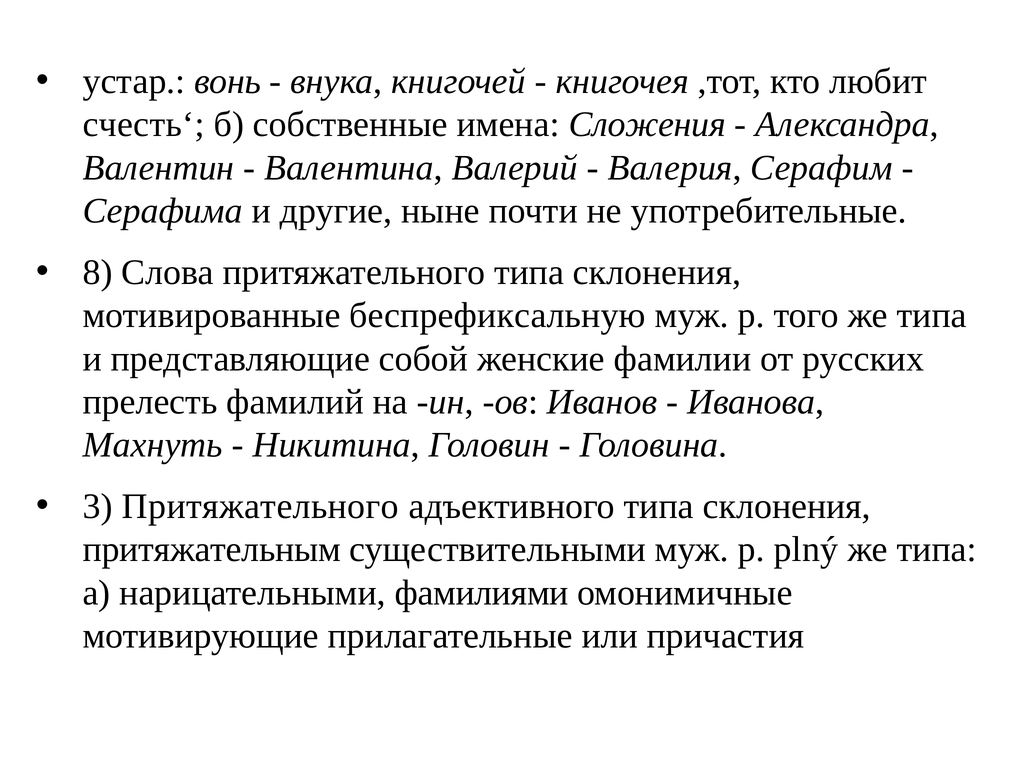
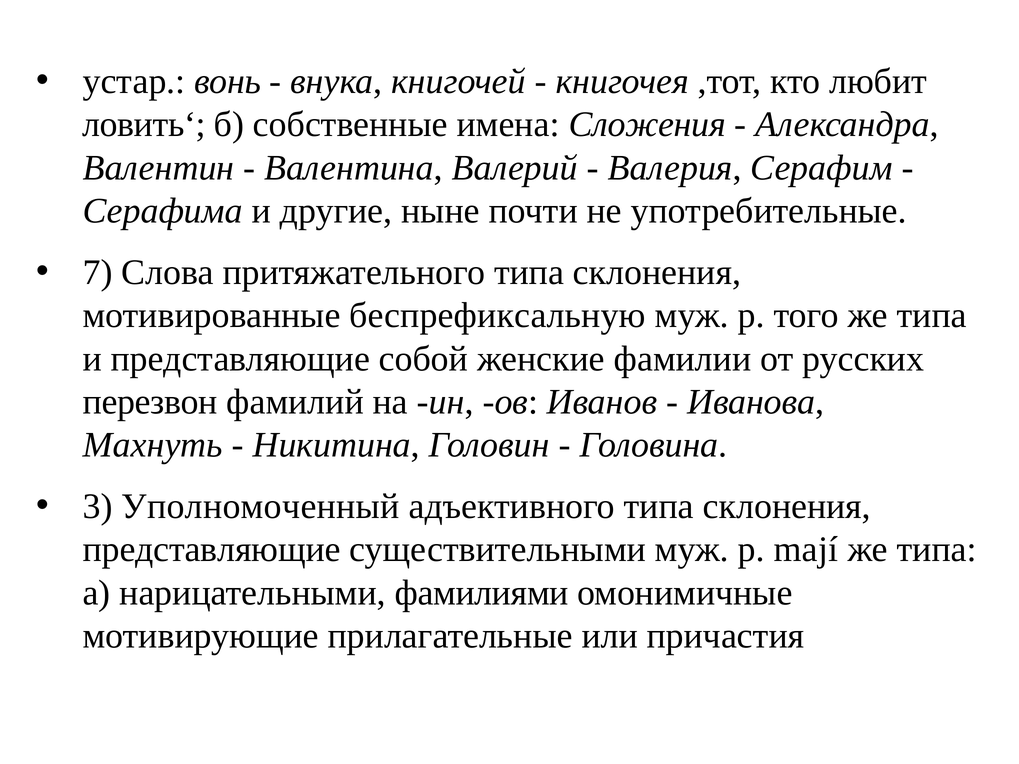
счесть‘: счесть‘ -> ловить‘ (144, 125)
8: 8 -> 7 (98, 272)
прелесть: прелесть -> перезвон (150, 402)
3 Притяжательного: Притяжательного -> Уполномоченный (260, 507)
притяжательным: притяжательным -> представляющие (212, 550)
plný: plný -> mají (806, 550)
